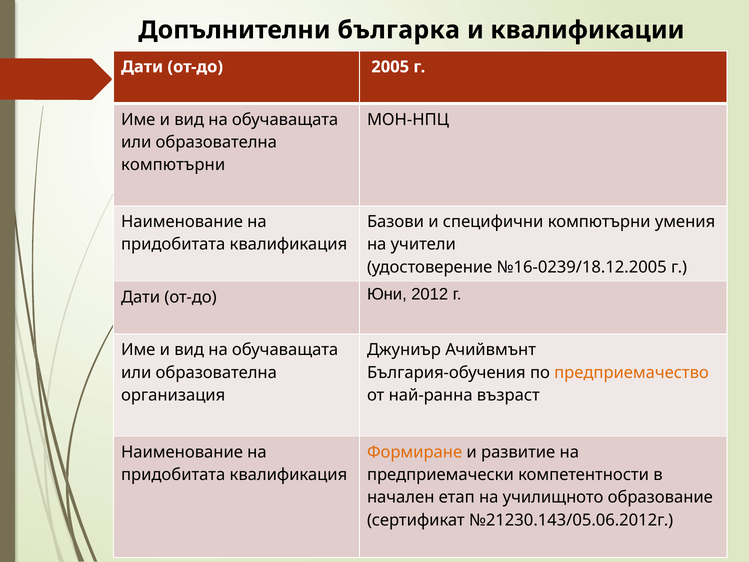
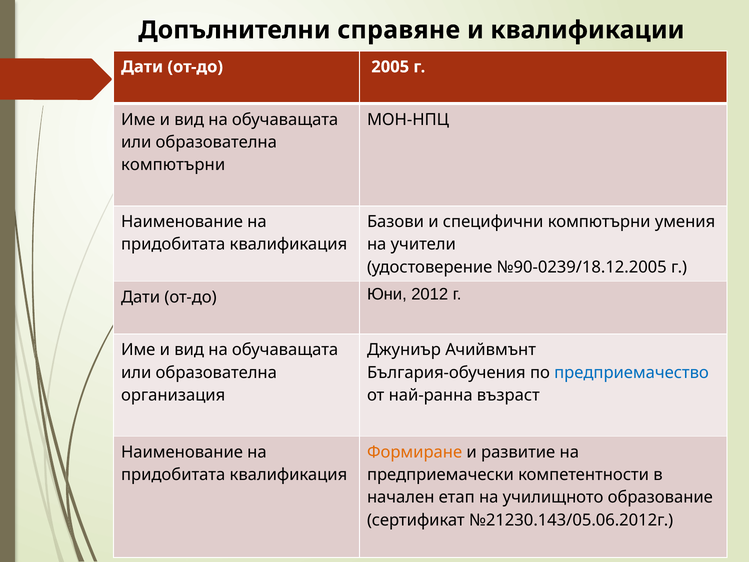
българка: българка -> справяне (399, 30)
№16-0239/18.12.2005: №16-0239/18.12.2005 -> №90-0239/18.12.2005 (582, 267)
предприемачество colour: orange -> blue (632, 372)
